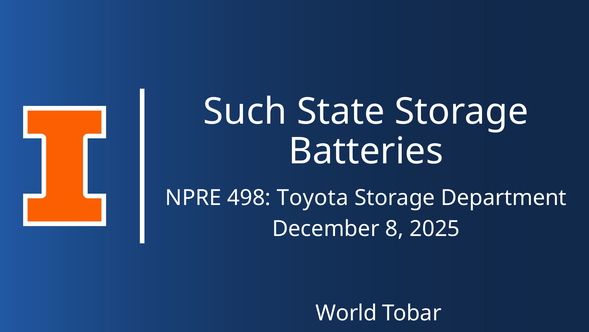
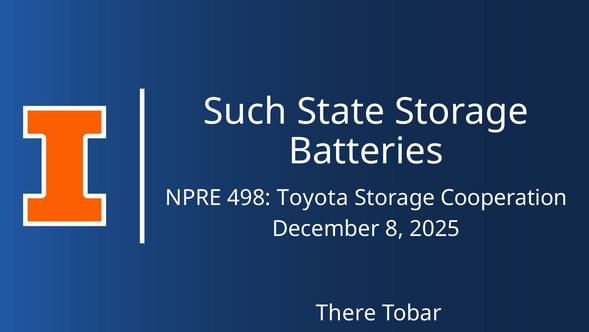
Department: Department -> Cooperation (504, 198)
World: World -> There (346, 313)
